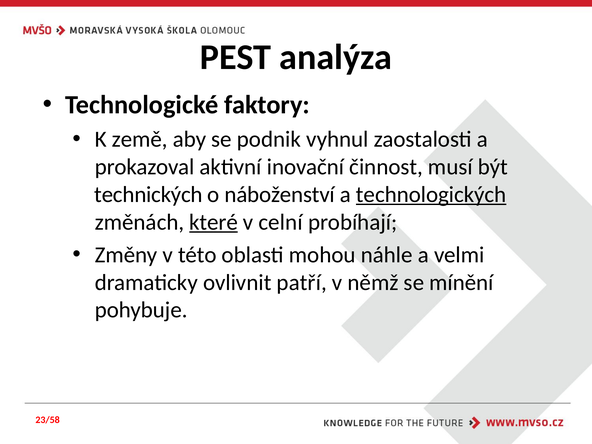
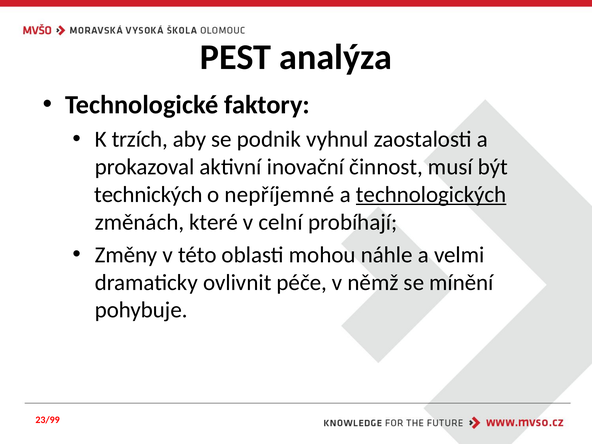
země: země -> trzích (140, 139)
náboženství: náboženství -> nepříjemné (279, 194)
které underline: present -> none (214, 222)
patří: patří -> péče (302, 282)
23/58: 23/58 -> 23/99 (48, 420)
